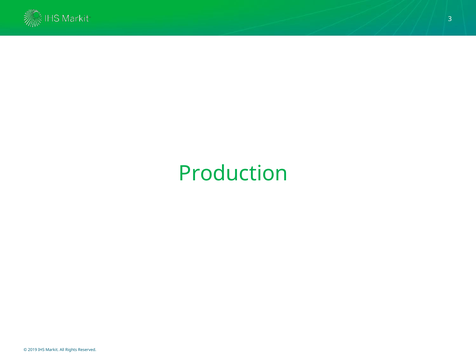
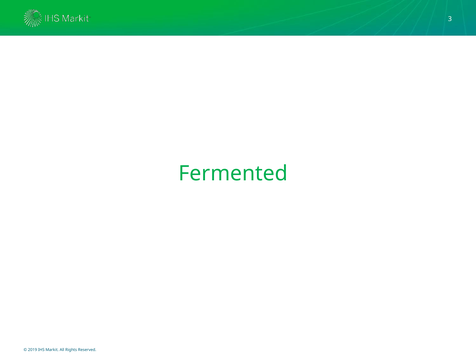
Production: Production -> Fermented (233, 173)
